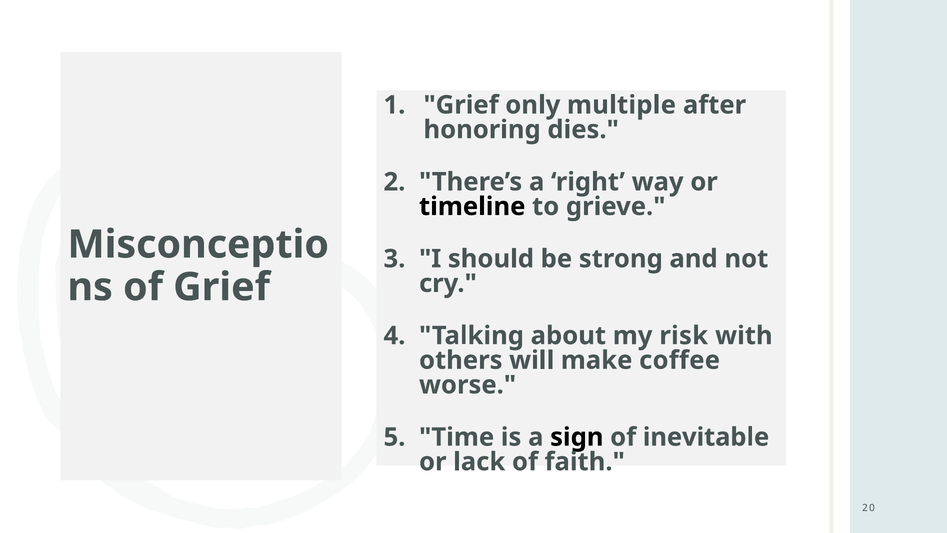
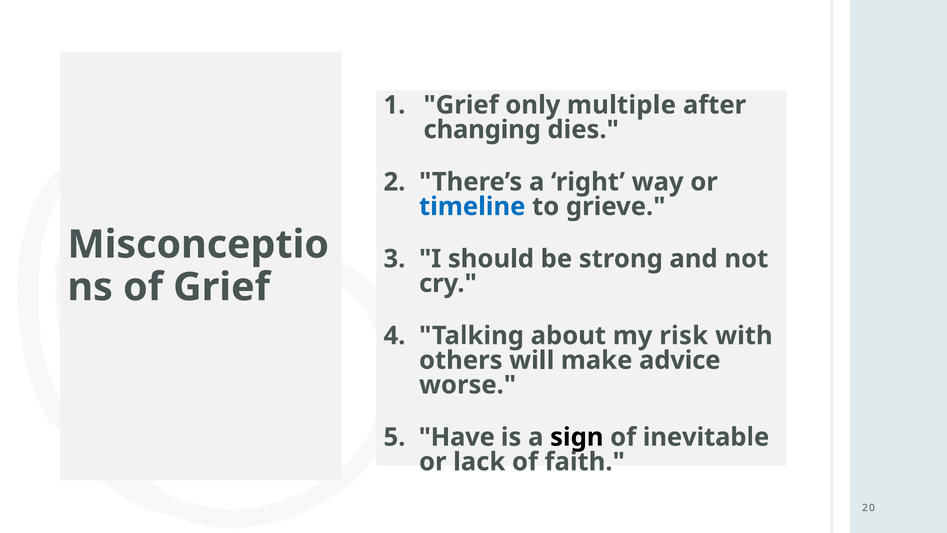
honoring: honoring -> changing (482, 130)
timeline colour: black -> blue (472, 206)
coffee: coffee -> advice (680, 360)
Time: Time -> Have (457, 437)
